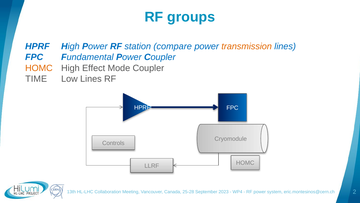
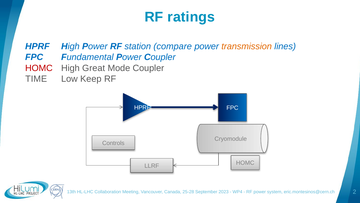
groups: groups -> ratings (191, 17)
HOMC colour: orange -> red (39, 68)
Effect: Effect -> Great (94, 68)
Low Lines: Lines -> Keep (91, 79)
